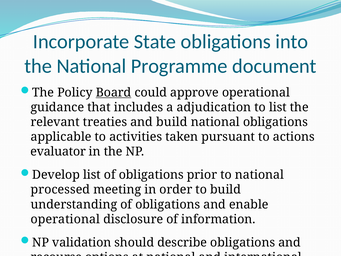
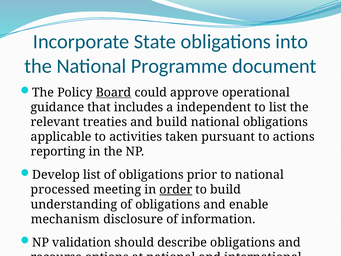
adjudication: adjudication -> independent (214, 107)
evaluator: evaluator -> reporting (58, 151)
order underline: none -> present (176, 189)
operational: operational -> mechanism (65, 219)
